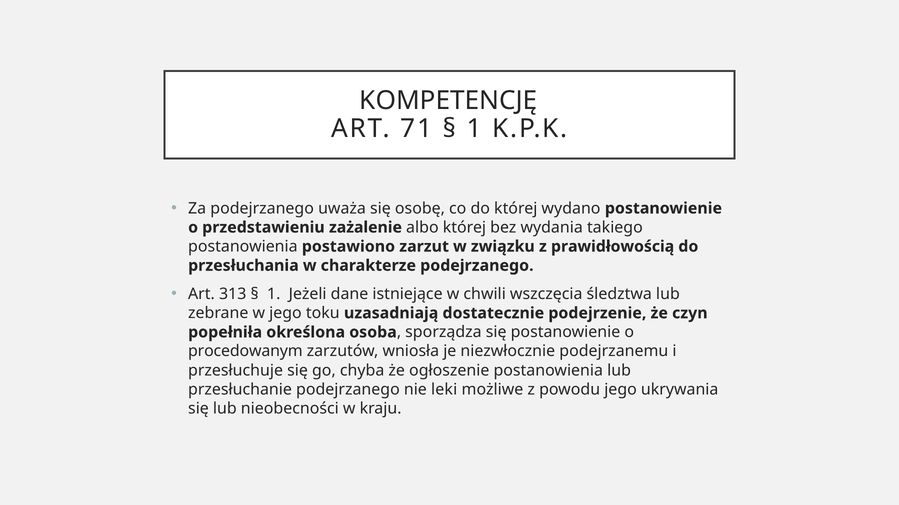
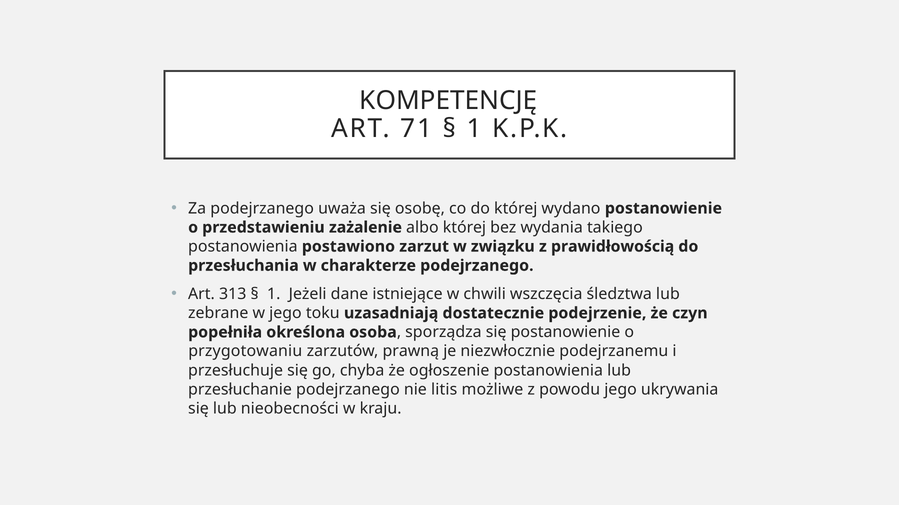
procedowanym: procedowanym -> przygotowaniu (245, 352)
wniosła: wniosła -> prawną (411, 352)
leki: leki -> litis (444, 390)
